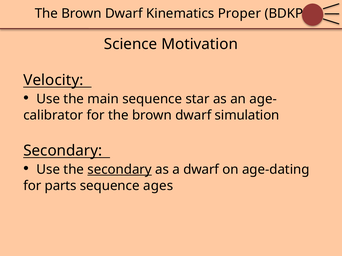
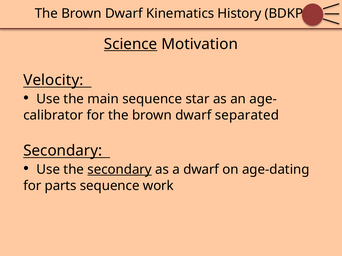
Proper: Proper -> History (239, 13)
Science underline: none -> present (131, 44)
simulation: simulation -> separated (247, 115)
ages: ages -> work (158, 186)
